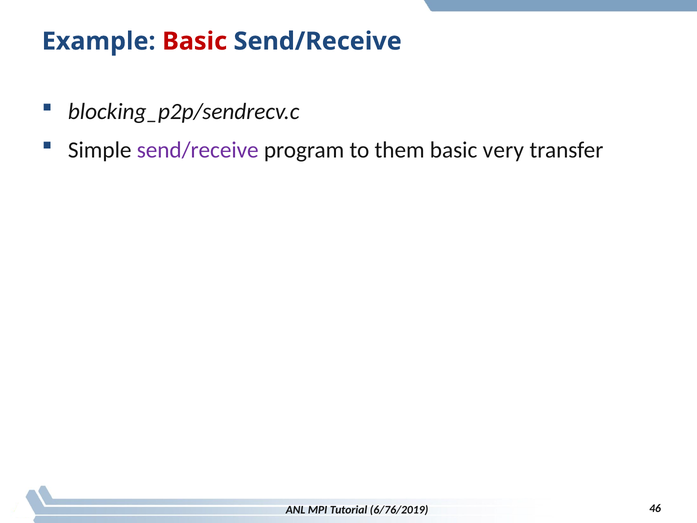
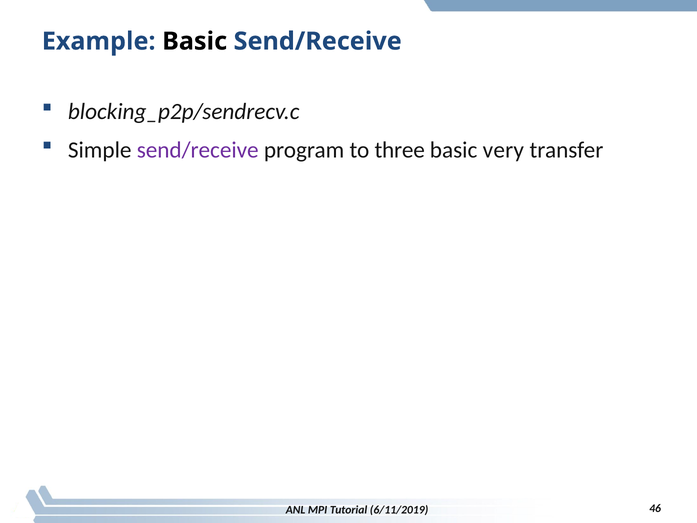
Basic colour: red -> black (195, 41)
them: them -> three (400, 150)
6/76/2019: 6/76/2019 -> 6/11/2019 (399, 510)
